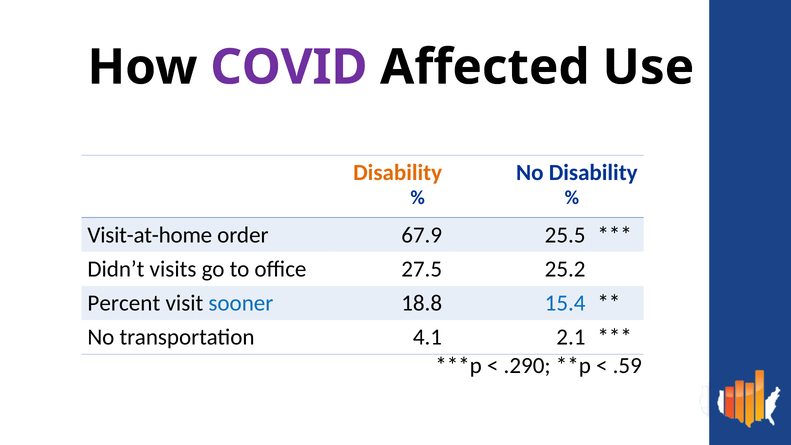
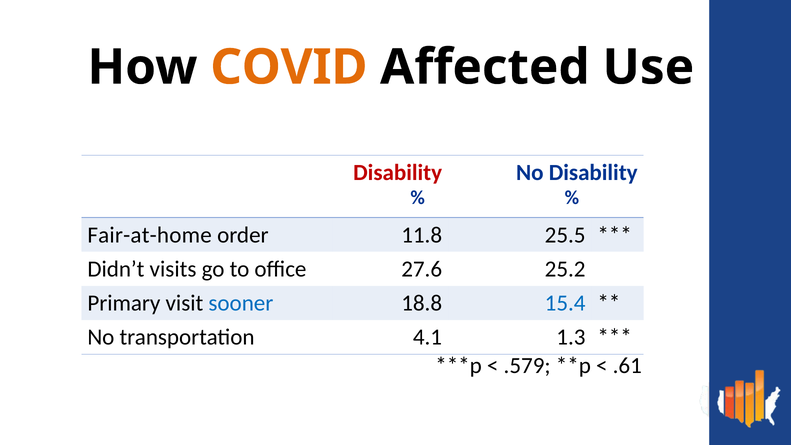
COVID colour: purple -> orange (289, 67)
Disability colour: orange -> red (398, 173)
Visit-at-home: Visit-at-home -> Fair-at-home (150, 235)
67.9: 67.9 -> 11.8 (422, 235)
27.5: 27.5 -> 27.6 (422, 269)
Percent: Percent -> Primary (124, 303)
2.1: 2.1 -> 1.3 (571, 337)
.290: .290 -> .579 (527, 366)
.59: .59 -> .61 (627, 366)
